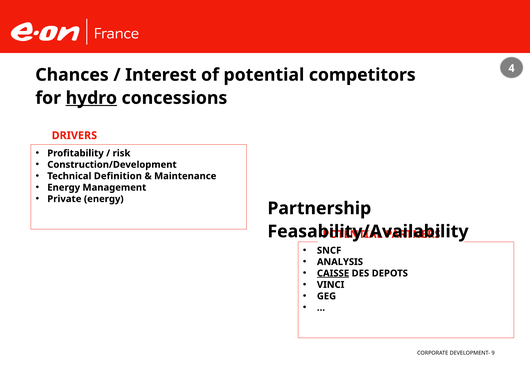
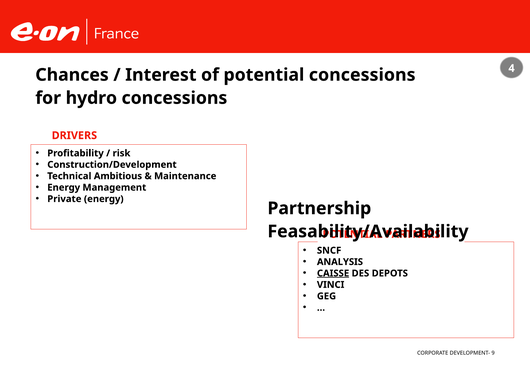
potential competitors: competitors -> concessions (362, 75)
hydro underline: present -> none (91, 98)
Definition: Definition -> Ambitious (118, 176)
